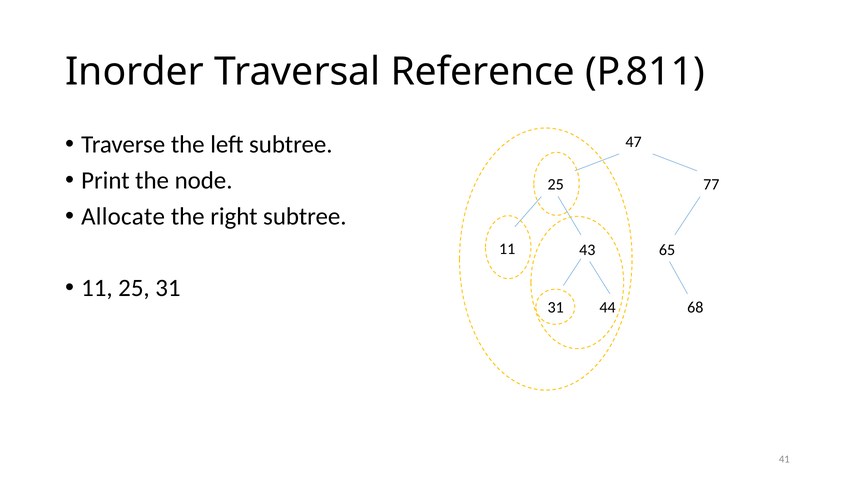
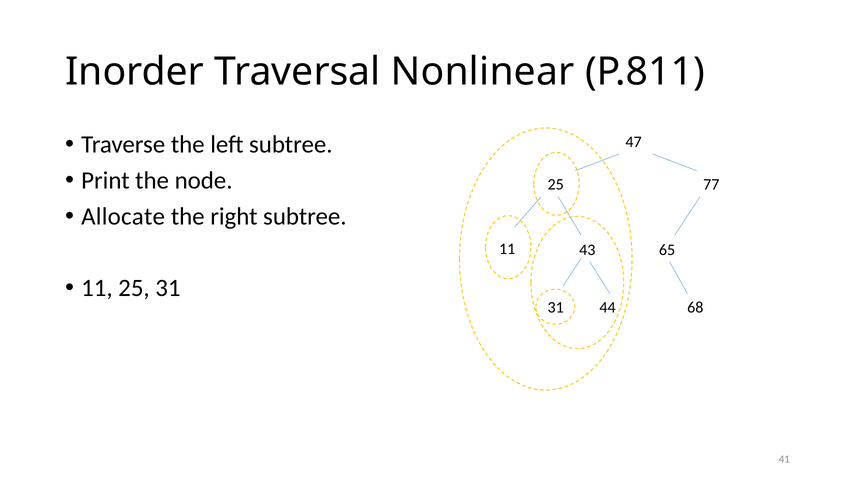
Reference: Reference -> Nonlinear (483, 72)
